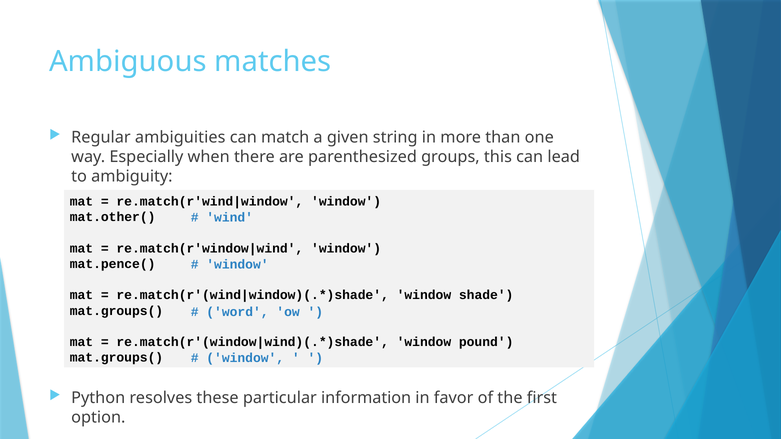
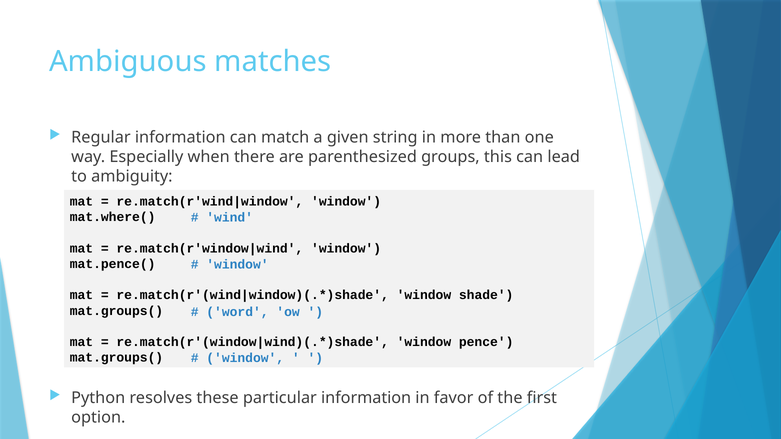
Regular ambiguities: ambiguities -> information (180, 137)
mat.other(: mat.other( -> mat.where( (113, 217)
pound: pound -> pence (486, 342)
